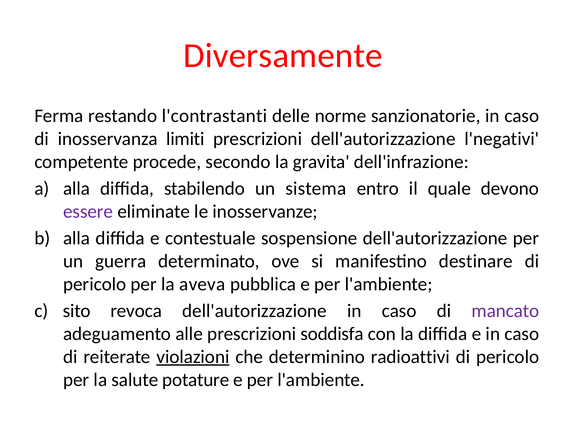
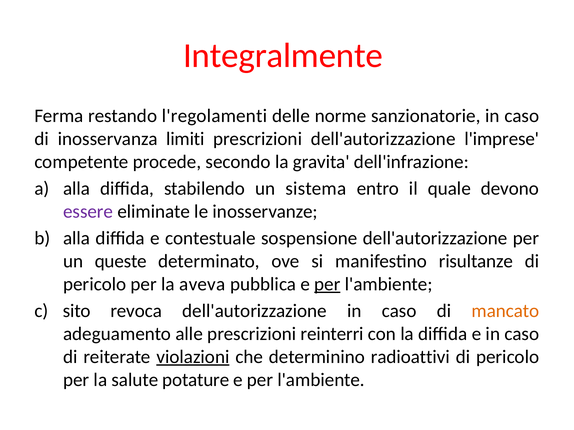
Diversamente: Diversamente -> Integralmente (283, 56)
l'contrastanti: l'contrastanti -> l'regolamenti (214, 116)
l'negativi: l'negativi -> l'imprese (502, 139)
guerra: guerra -> queste (121, 262)
destinare: destinare -> risultanze (476, 262)
per underline: none -> present (327, 285)
mancato colour: purple -> orange (505, 311)
soddisfa: soddisfa -> reinterri (332, 334)
